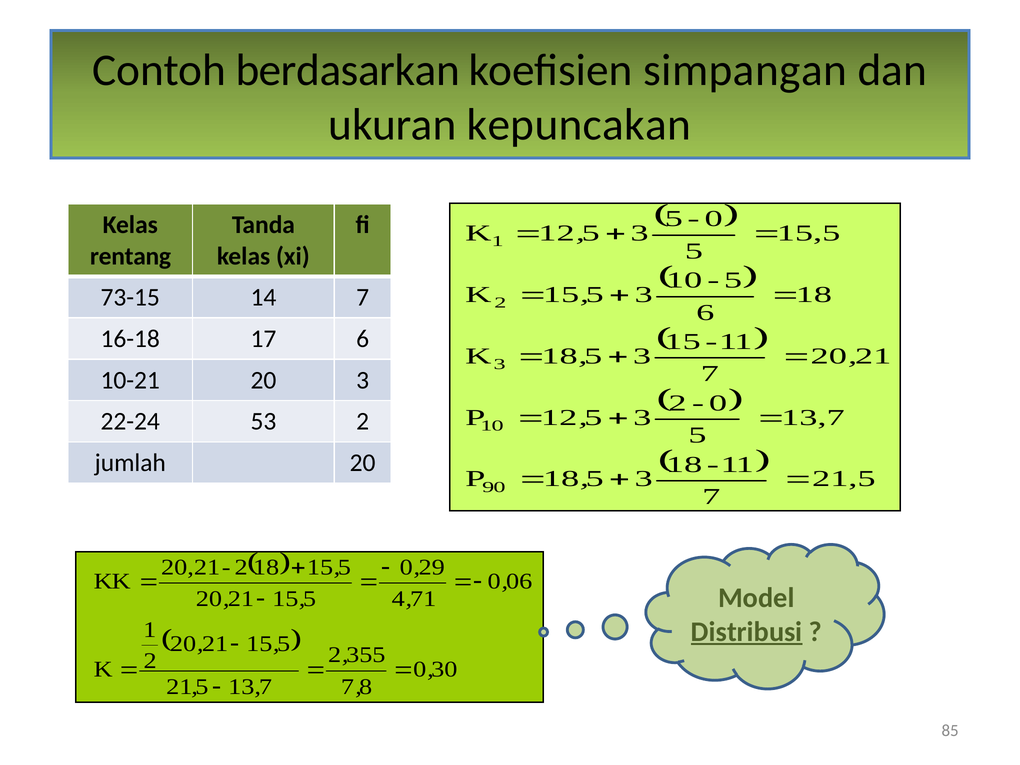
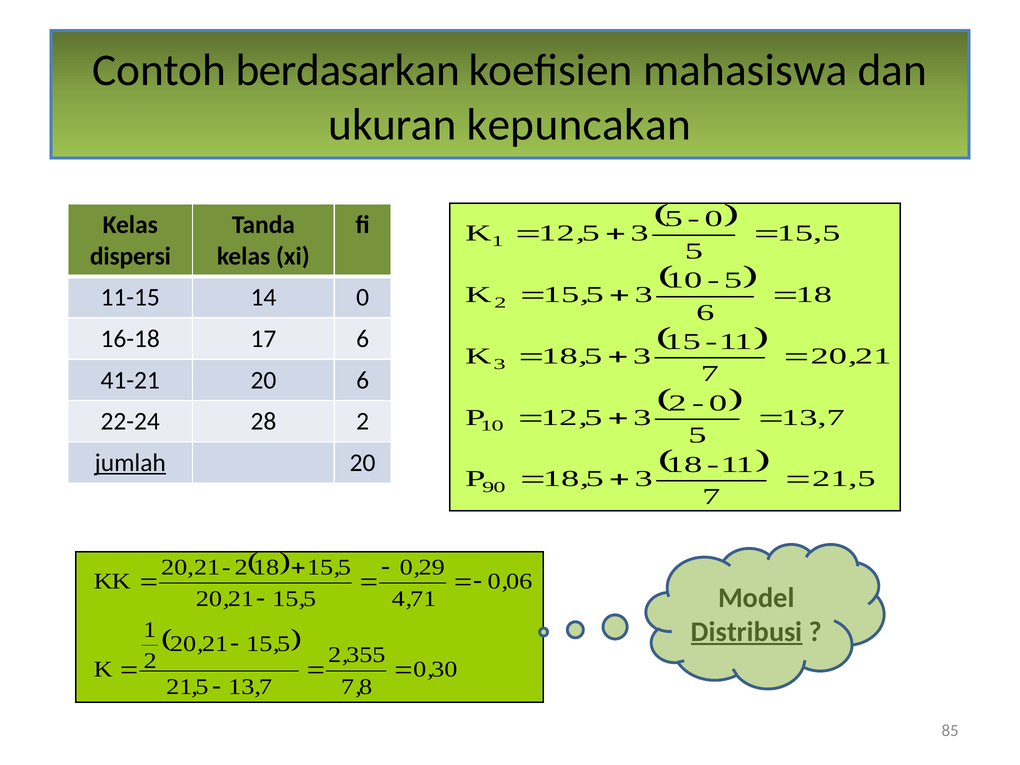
simpangan: simpangan -> mahasiswa (745, 70)
rentang: rentang -> dispersi (130, 256)
73-15: 73-15 -> 11-15 (130, 297)
14 7: 7 -> 0 (363, 297)
10-21: 10-21 -> 41-21 (130, 380)
20 3: 3 -> 6 (363, 380)
53: 53 -> 28 (263, 422)
jumlah underline: none -> present (130, 463)
